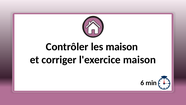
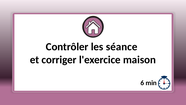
les maison: maison -> séance (122, 47)
